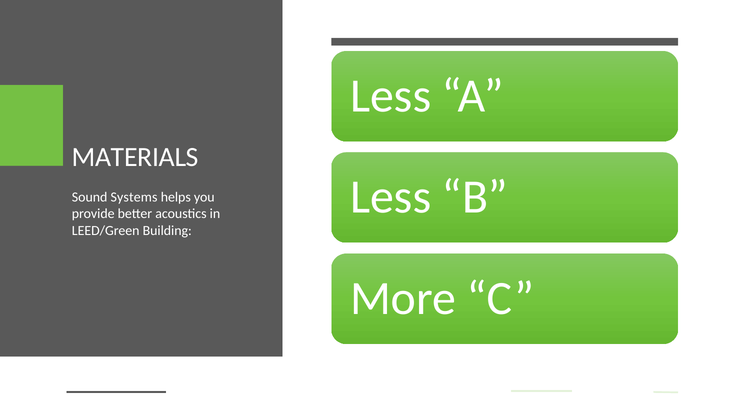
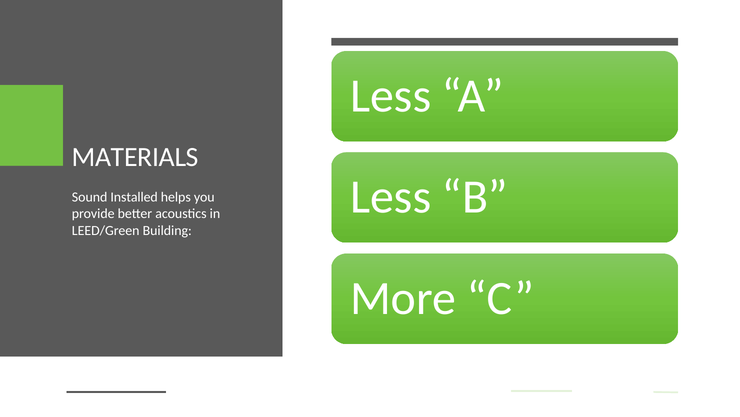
Systems: Systems -> Installed (134, 197)
